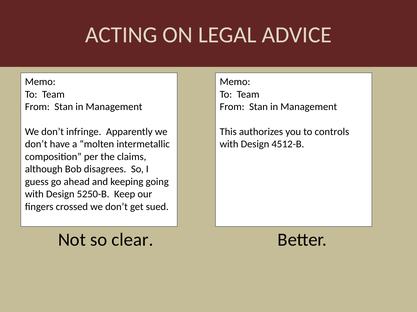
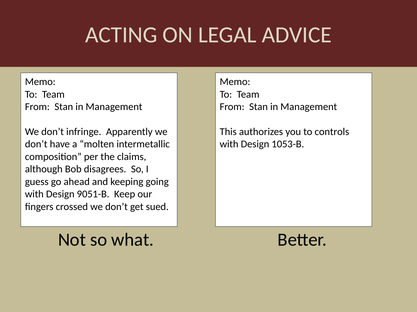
4512-B: 4512-B -> 1053-B (288, 145)
5250-B: 5250-B -> 9051-B (93, 195)
clear: clear -> what (133, 240)
